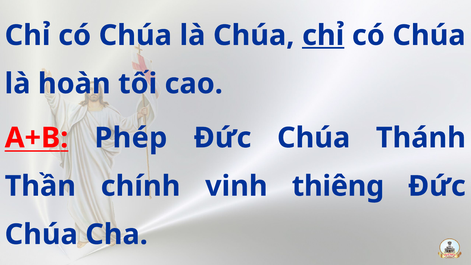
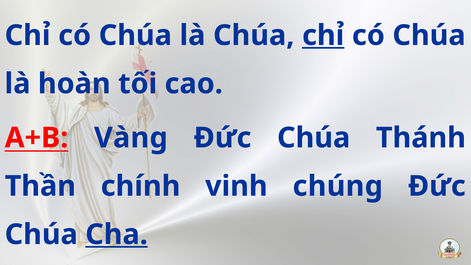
Phép: Phép -> Vàng (131, 138)
thiêng: thiêng -> chúng (338, 186)
Cha underline: none -> present (117, 234)
